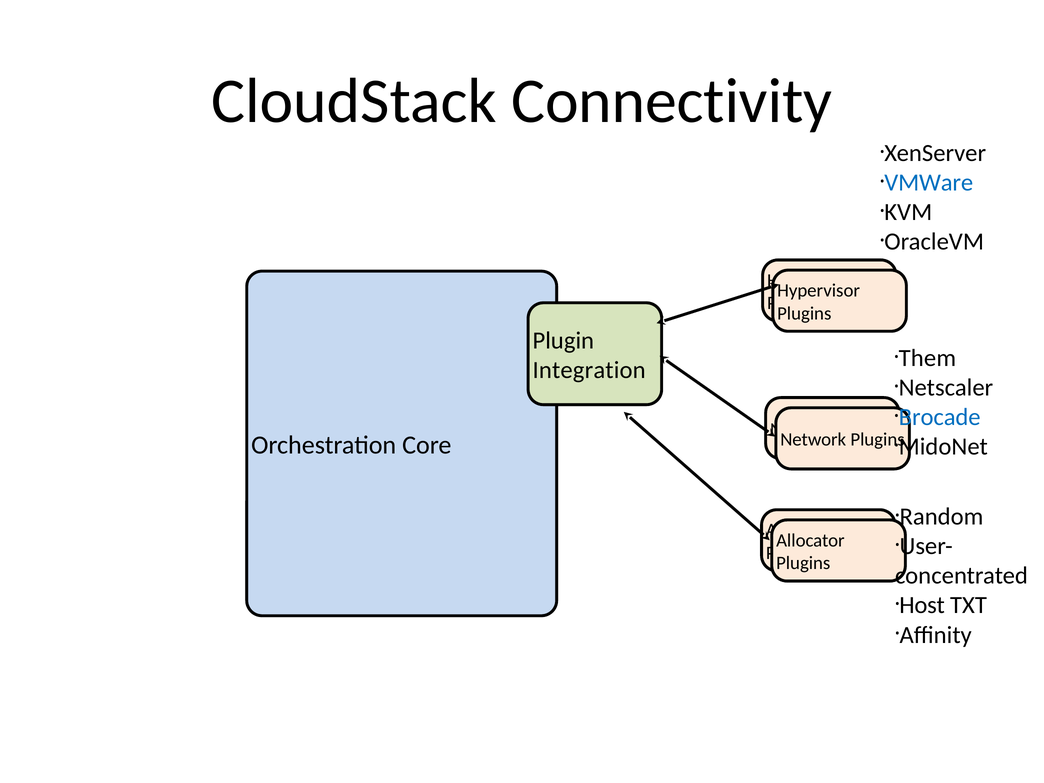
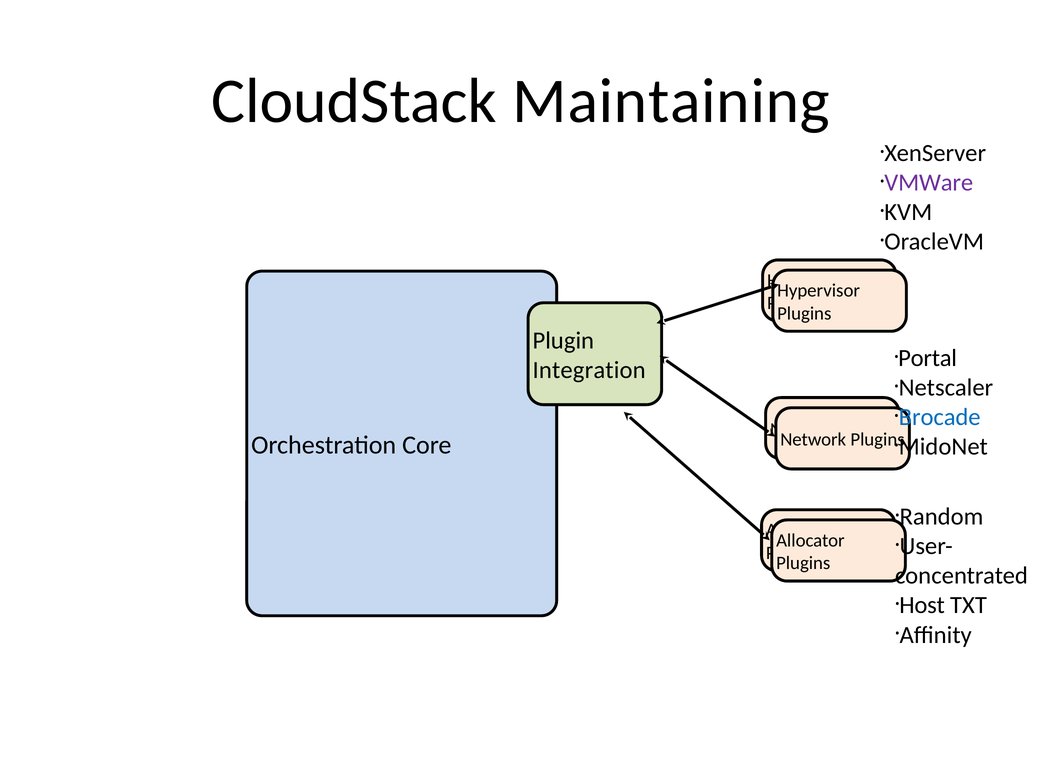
Connectivity: Connectivity -> Maintaining (671, 101)
VMWare colour: blue -> purple (929, 183)
Them: Them -> Portal (928, 358)
